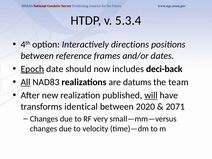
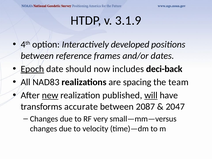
5.3.4: 5.3.4 -> 3.1.9 (128, 21)
directions: directions -> developed (130, 44)
All underline: present -> none (26, 82)
datums: datums -> spacing (137, 82)
new underline: none -> present (50, 95)
identical: identical -> accurate (81, 107)
2020: 2020 -> 2087 (145, 107)
2071: 2071 -> 2047 (175, 107)
